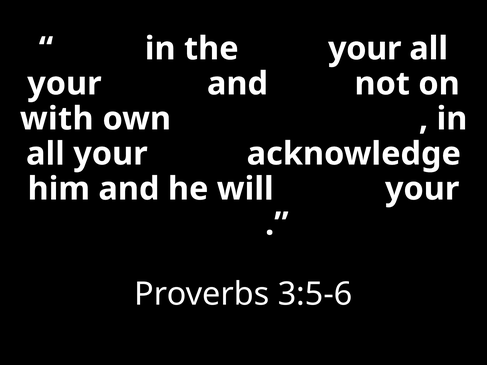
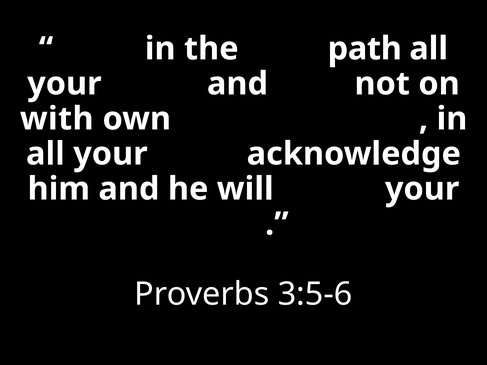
Lord your: your -> path (365, 49)
